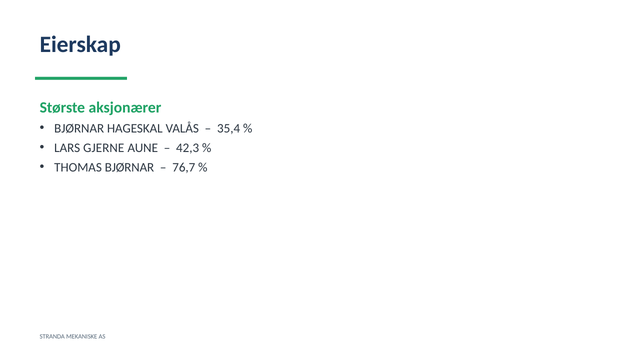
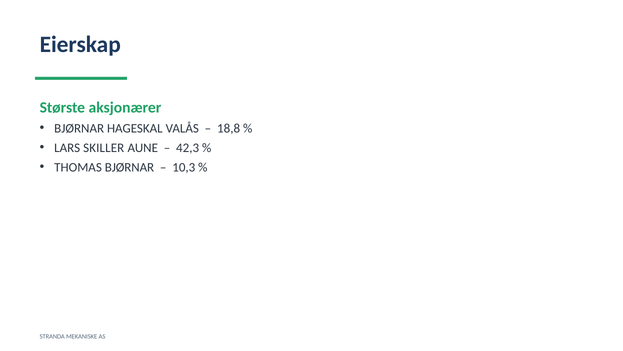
35,4: 35,4 -> 18,8 (229, 128)
GJERNE: GJERNE -> SKILLER (104, 148)
76,7: 76,7 -> 10,3 (184, 167)
